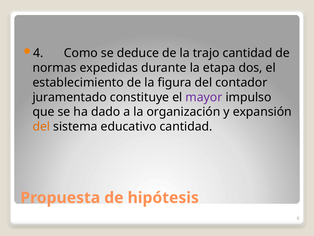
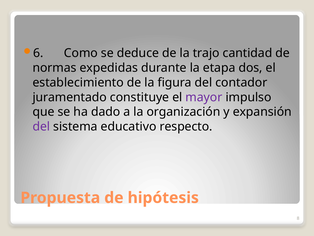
4: 4 -> 6 (38, 53)
del colour: orange -> purple (41, 126)
educativo cantidad: cantidad -> respecto (186, 126)
